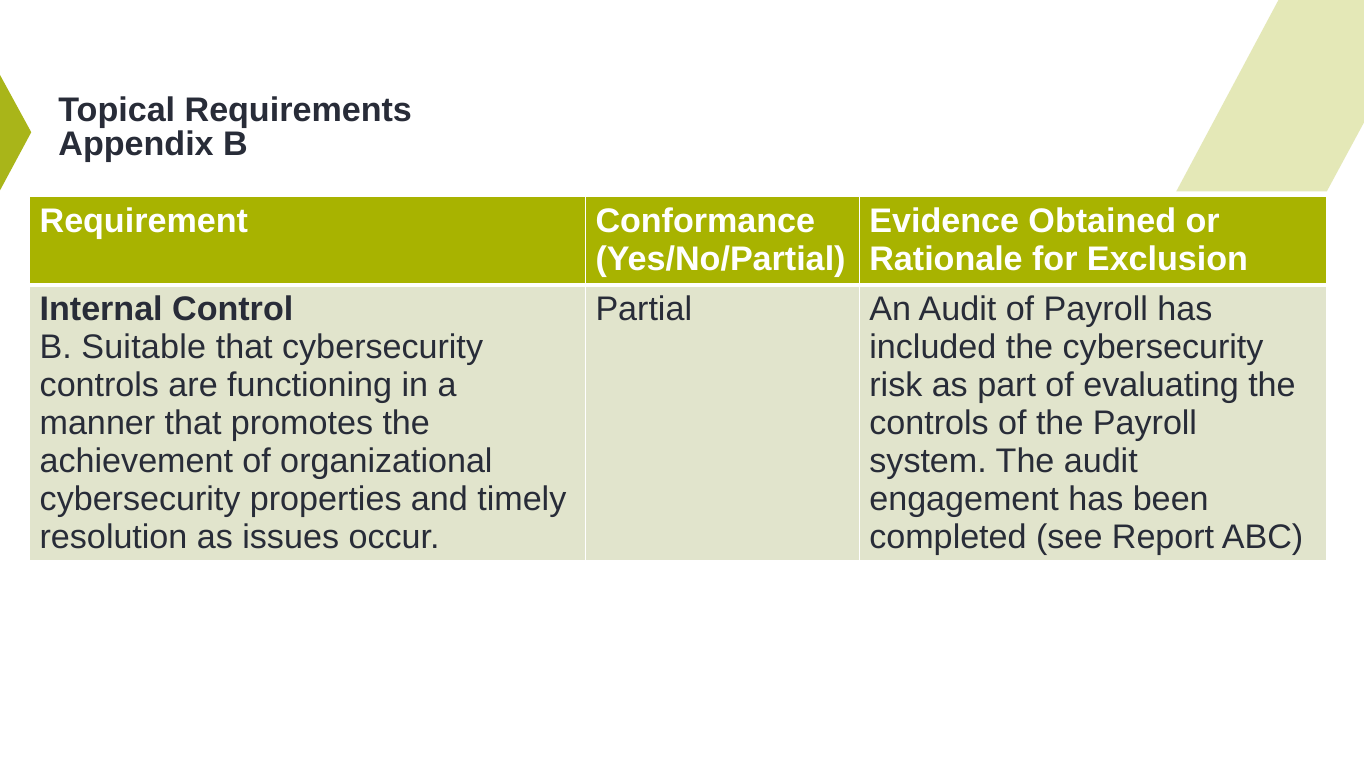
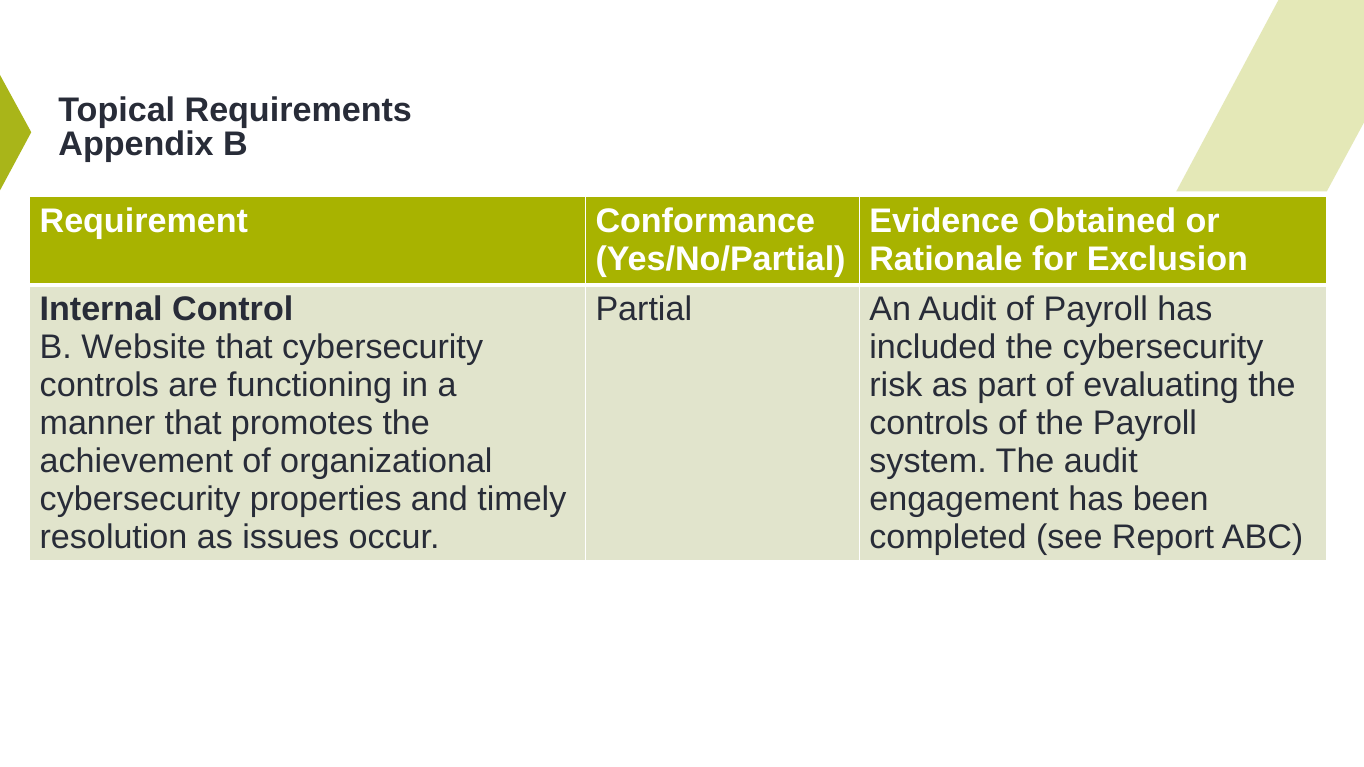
Suitable: Suitable -> Website (144, 348)
